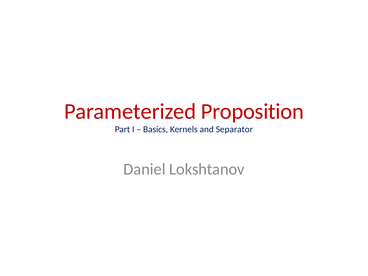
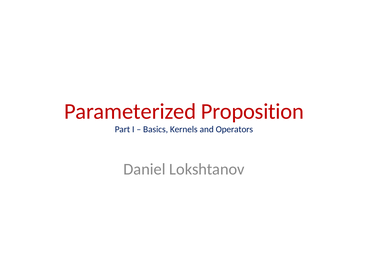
Separator: Separator -> Operators (234, 129)
